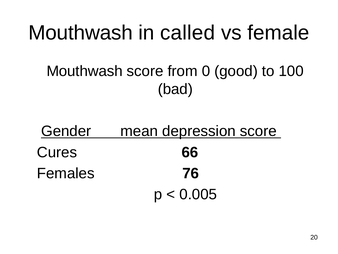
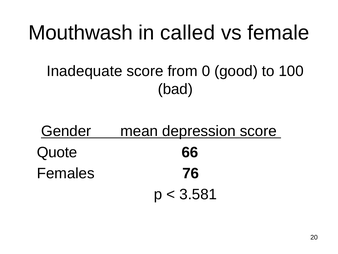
Mouthwash: Mouthwash -> Inadequate (84, 71)
Cures: Cures -> Quote (57, 152)
0.005: 0.005 -> 3.581 (198, 194)
